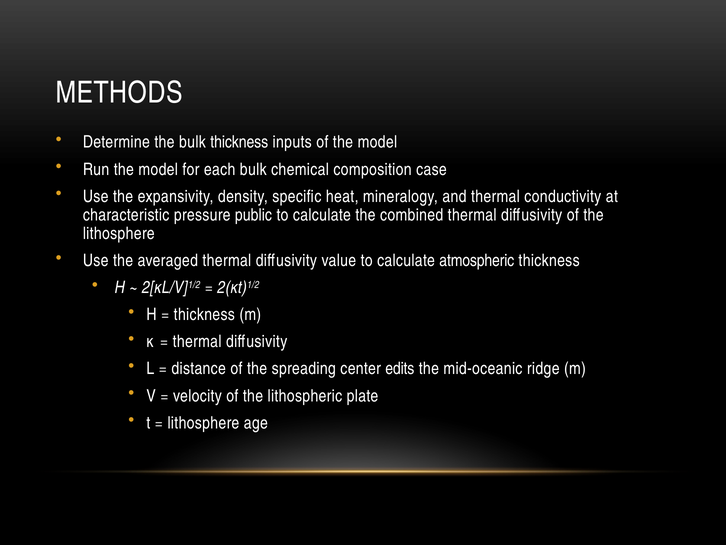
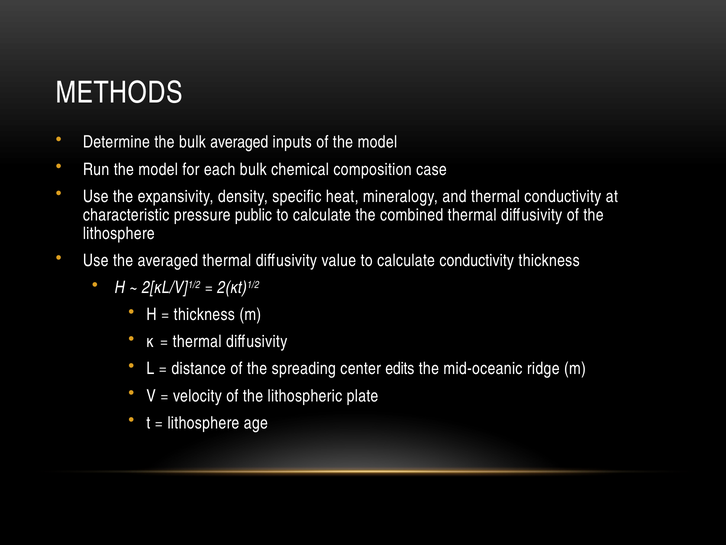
bulk thickness: thickness -> averaged (239, 142)
calculate atmospheric: atmospheric -> conductivity (477, 260)
